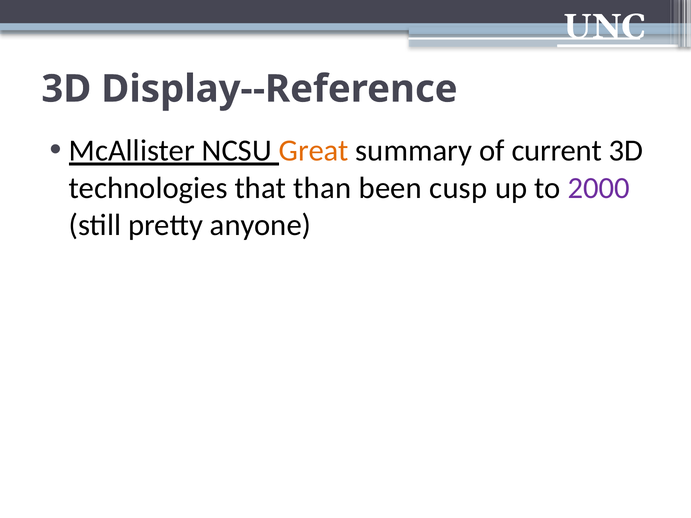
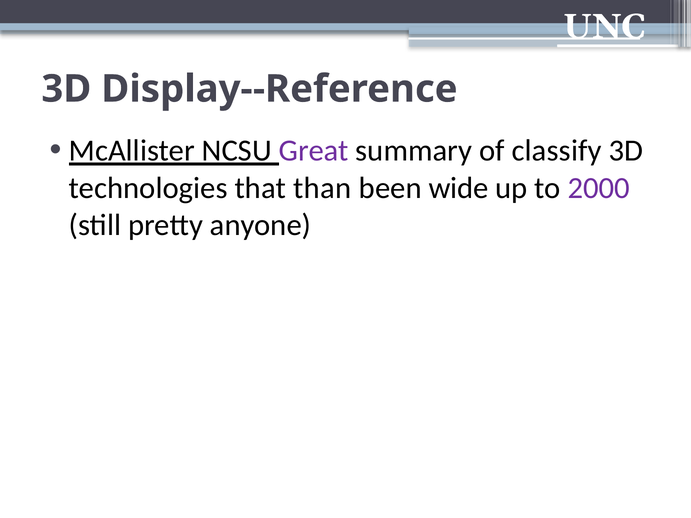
Great colour: orange -> purple (314, 151)
current: current -> classify (557, 151)
cusp: cusp -> wide (459, 188)
